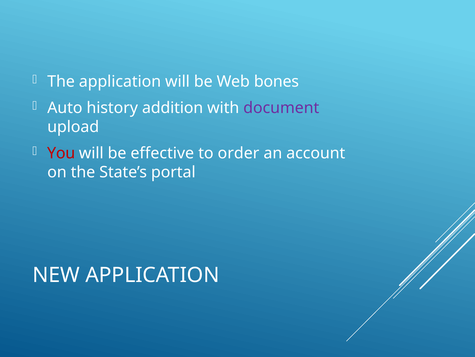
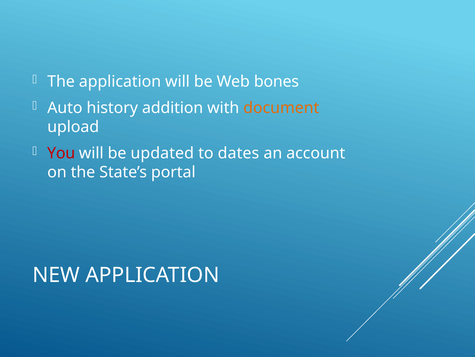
document colour: purple -> orange (281, 108)
effective: effective -> updated (162, 153)
order: order -> dates (238, 153)
